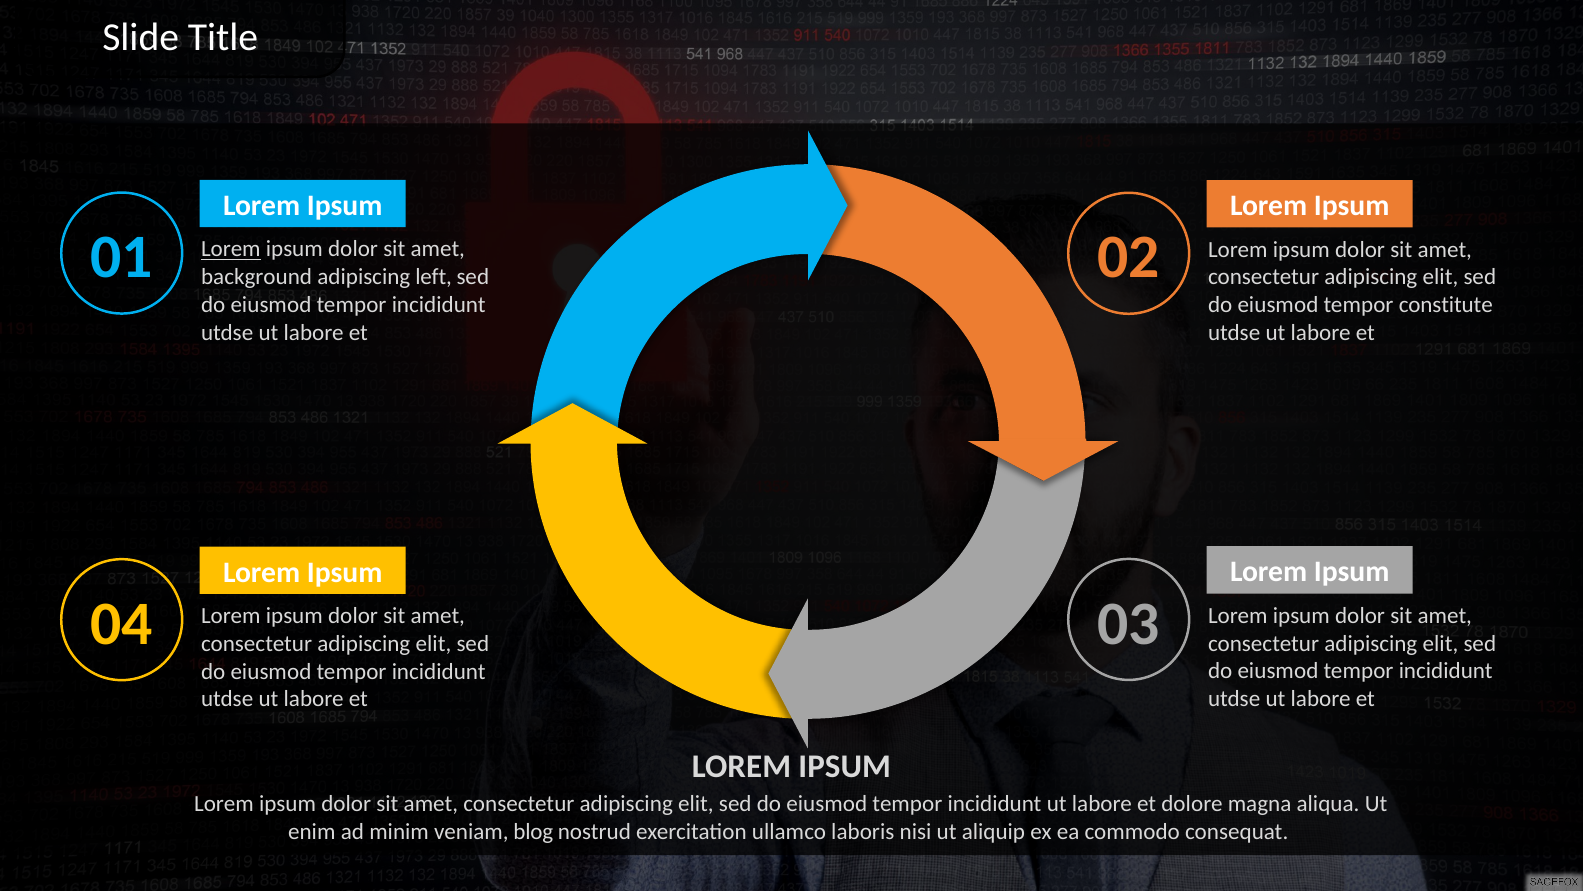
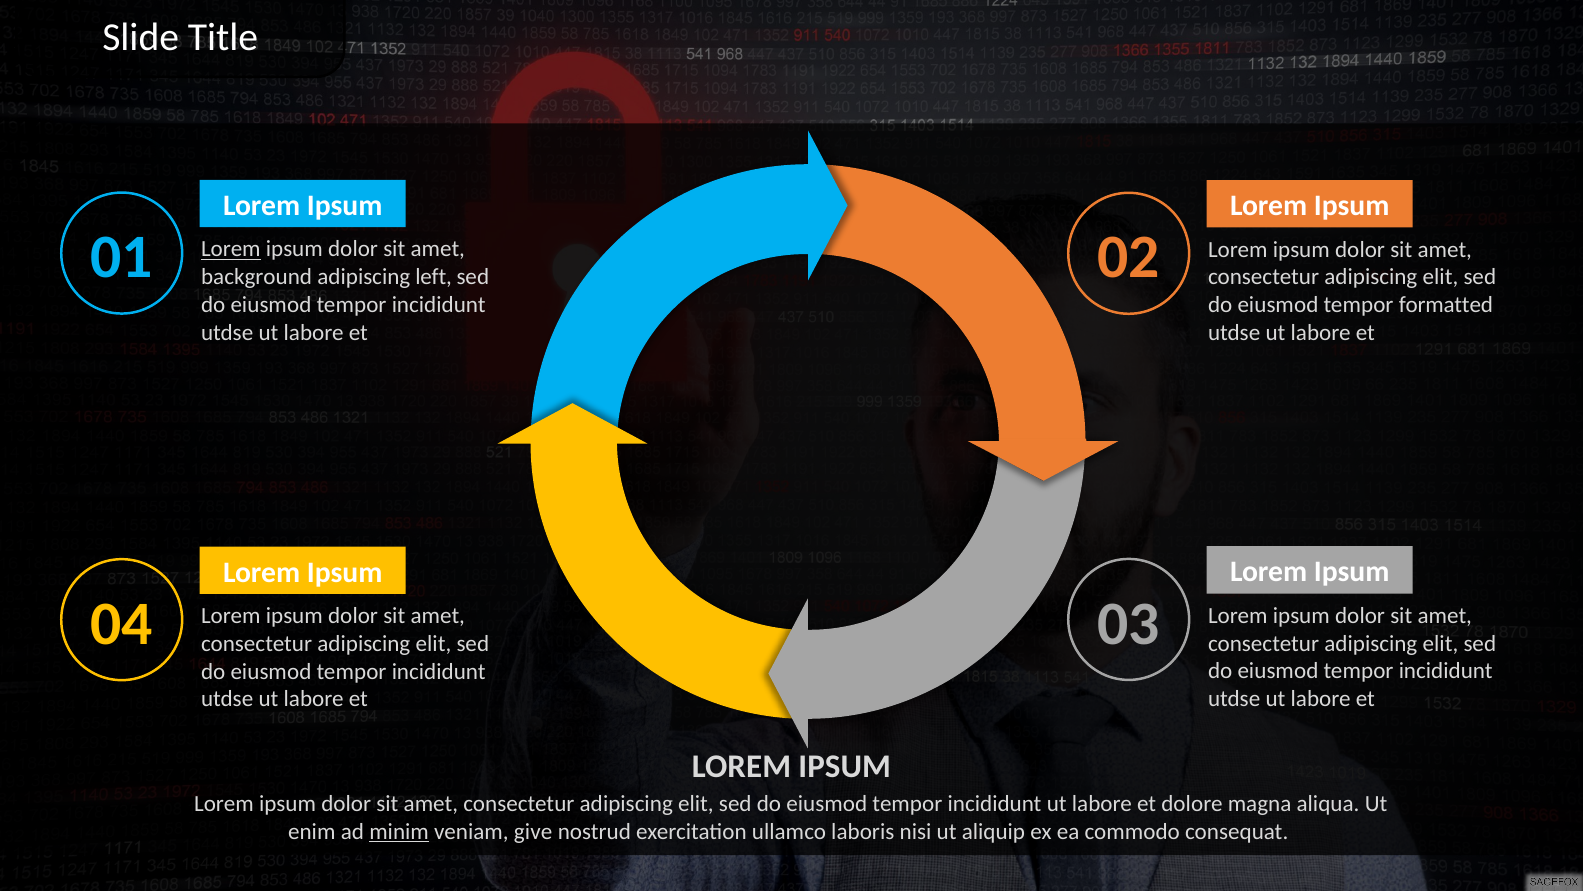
constitute: constitute -> formatted (1446, 305)
minim underline: none -> present (399, 831)
blog: blog -> give (533, 831)
